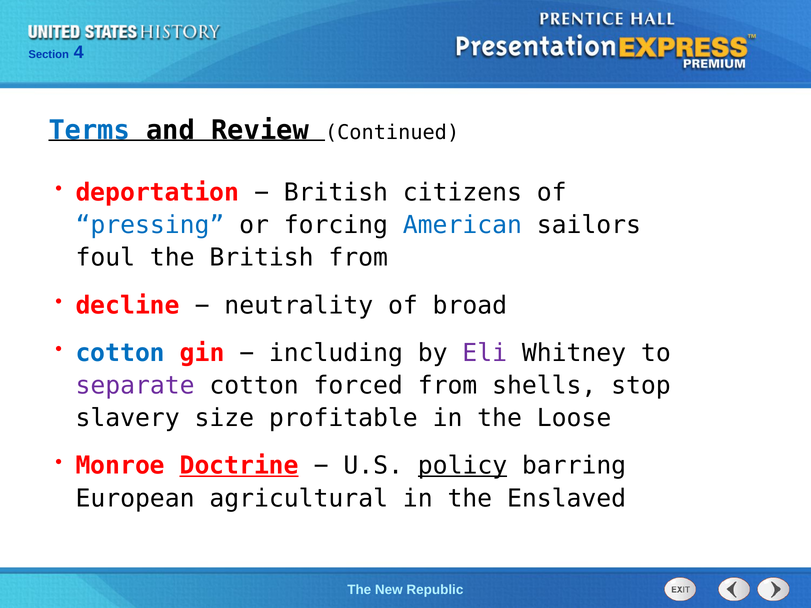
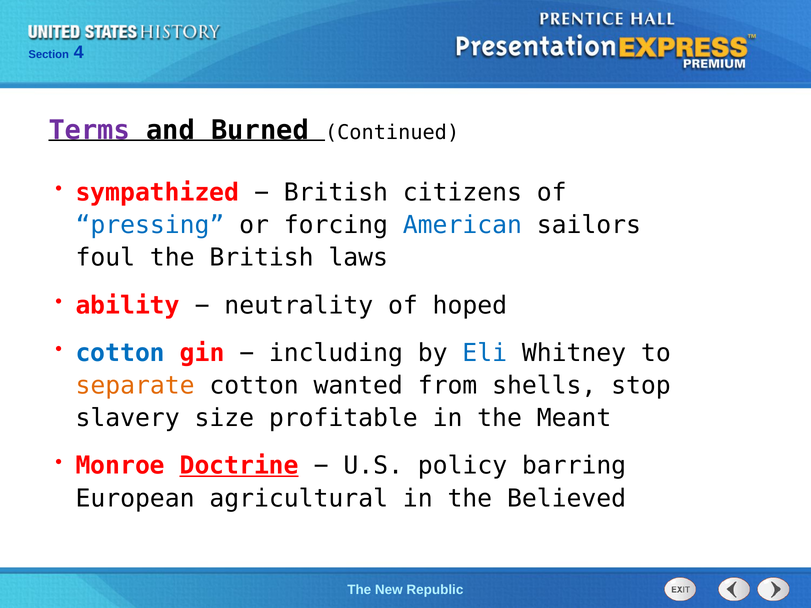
Terms colour: blue -> purple (89, 130)
Review: Review -> Burned (260, 130)
deportation: deportation -> sympathized (157, 192)
British from: from -> laws (358, 258)
decline: decline -> ability (128, 305)
broad: broad -> hoped (470, 305)
Eli colour: purple -> blue (485, 353)
separate colour: purple -> orange (135, 386)
forced: forced -> wanted (358, 386)
Loose: Loose -> Meant (574, 418)
policy underline: present -> none (463, 466)
Enslaved: Enslaved -> Believed (567, 499)
